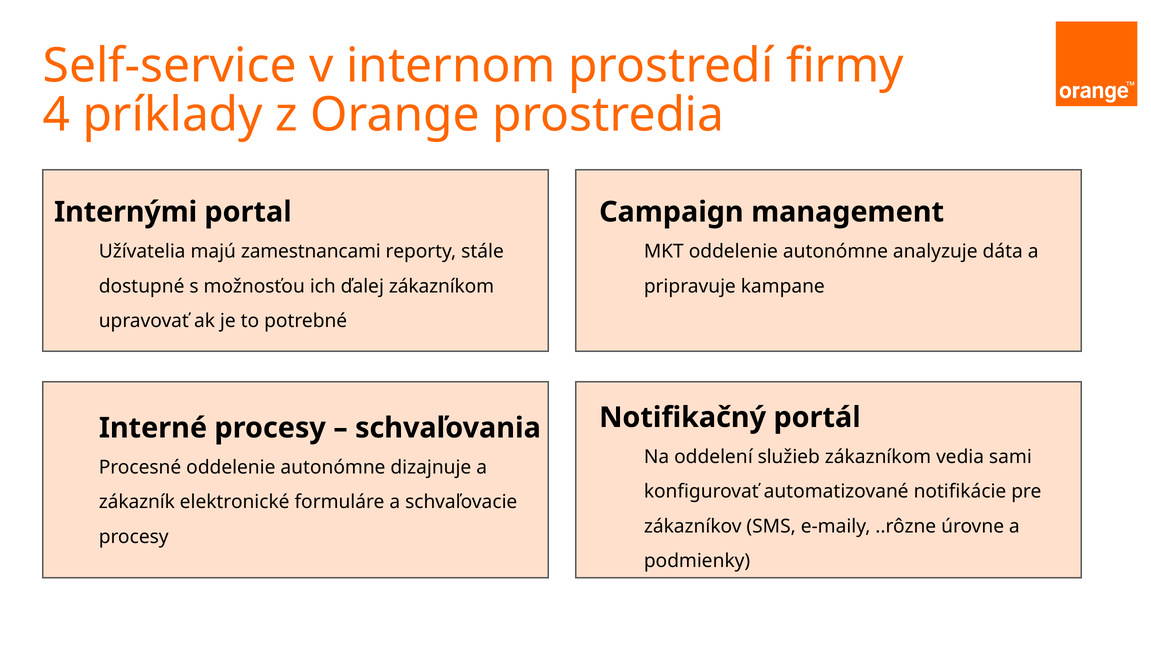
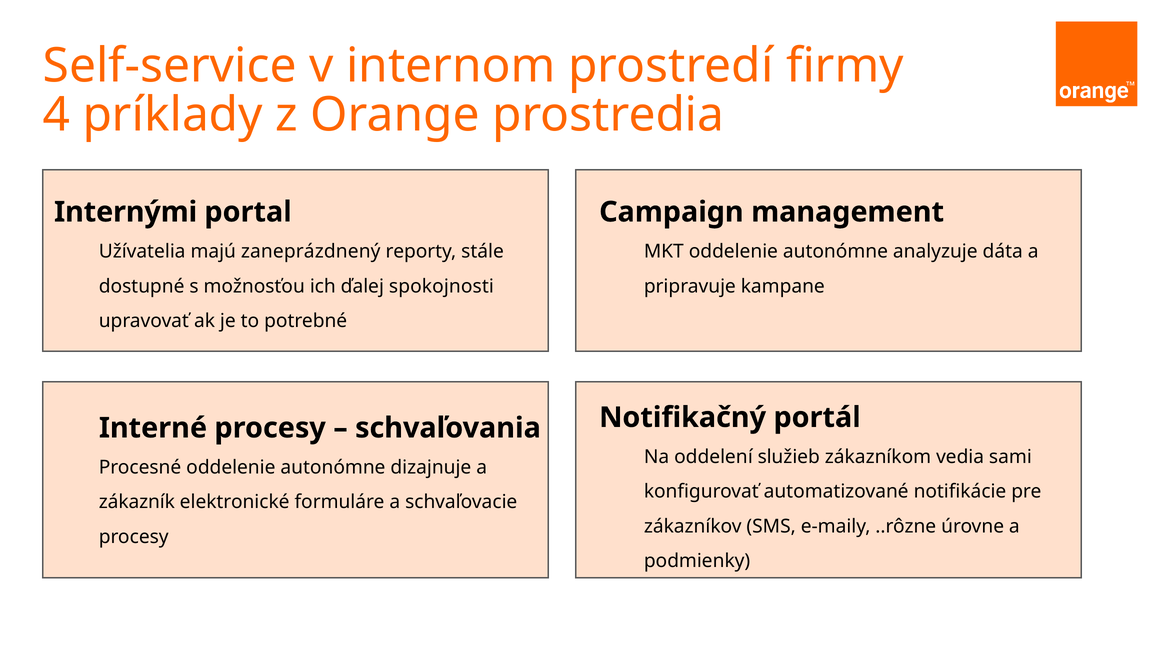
zamestnancami: zamestnancami -> zaneprázdnený (311, 251)
ďalej zákazníkom: zákazníkom -> spokojnosti (441, 286)
